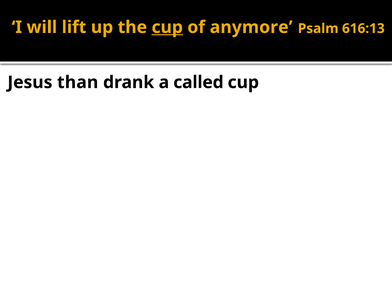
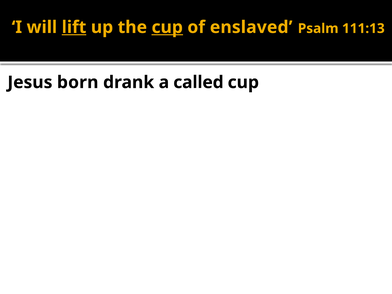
lift underline: none -> present (74, 27)
anymore: anymore -> enslaved (251, 27)
616:13: 616:13 -> 111:13 (363, 28)
than: than -> born (78, 82)
